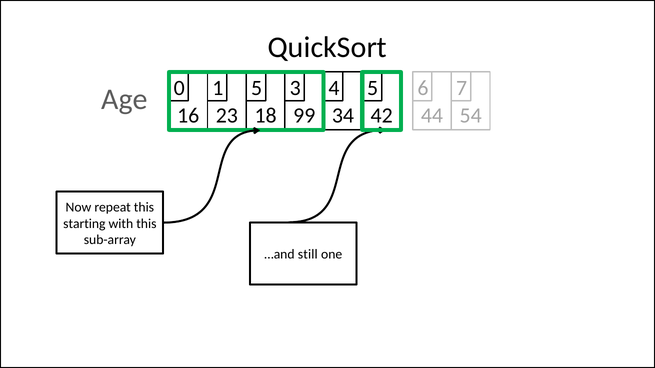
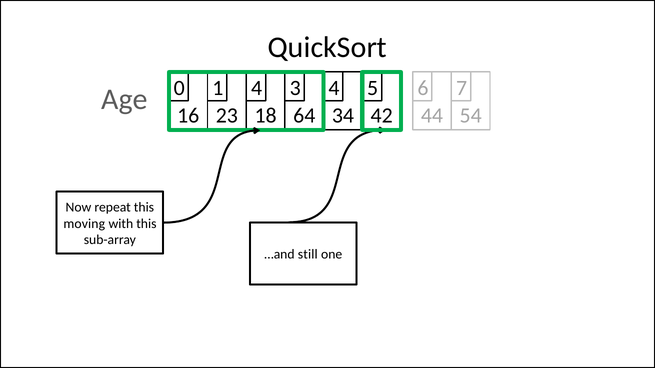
1 5: 5 -> 4 (257, 88)
99: 99 -> 64 (304, 116)
starting: starting -> moving (84, 224)
